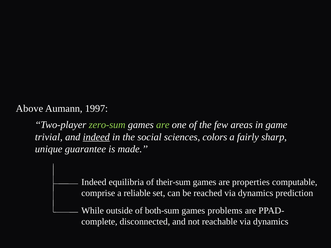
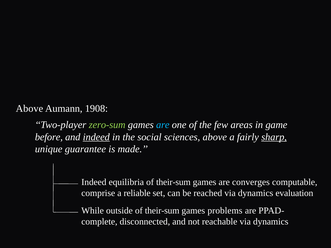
1997: 1997 -> 1908 (96, 109)
are colour: light green -> light blue (163, 125)
trivial: trivial -> before (49, 137)
sciences colors: colors -> above (215, 137)
sharp underline: none -> present (274, 137)
properties: properties -> converges (251, 182)
prediction: prediction -> evaluation (294, 193)
outside of both-sum: both-sum -> their-sum (162, 211)
